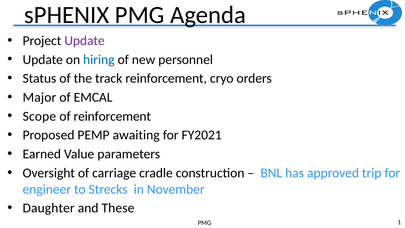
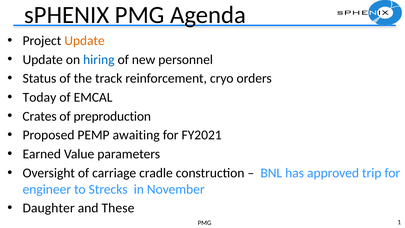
Update colour: purple -> orange (84, 41)
Major: Major -> Today (39, 97)
Scope: Scope -> Crates (40, 116)
of reinforcement: reinforcement -> preproduction (112, 116)
